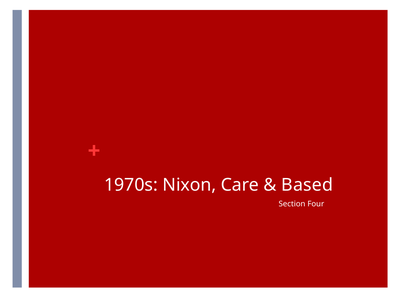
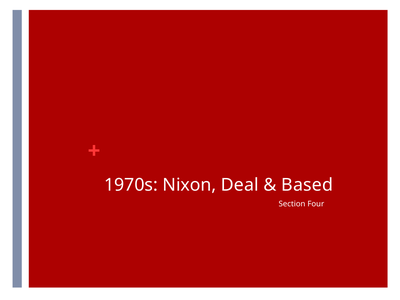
Care: Care -> Deal (240, 185)
